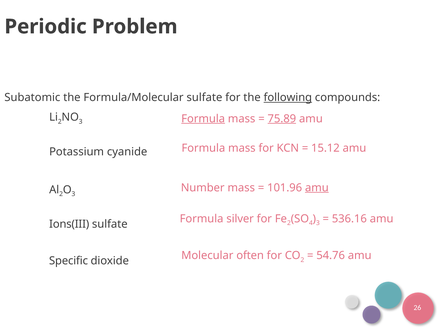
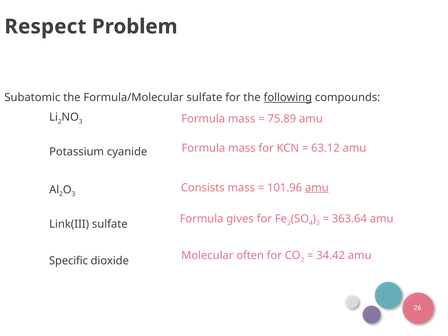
Periodic: Periodic -> Respect (45, 27)
Formula underline: present -> none (203, 119)
75.89 underline: present -> none (282, 119)
15.12: 15.12 -> 63.12 (325, 148)
Number: Number -> Consists (203, 188)
silver: silver -> gives (240, 219)
536.16: 536.16 -> 363.64 (349, 219)
Ions(III: Ions(III -> Link(III (69, 224)
54.76: 54.76 -> 34.42 (331, 256)
